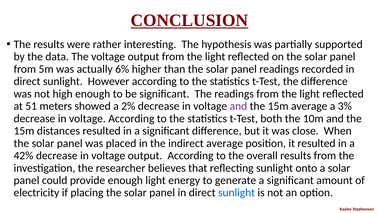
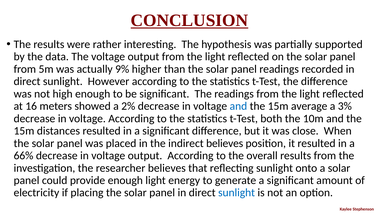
6%: 6% -> 9% (122, 69)
51: 51 -> 16 (31, 106)
and colour: purple -> blue (238, 106)
indirect average: average -> believes (225, 143)
42%: 42% -> 66% (23, 155)
